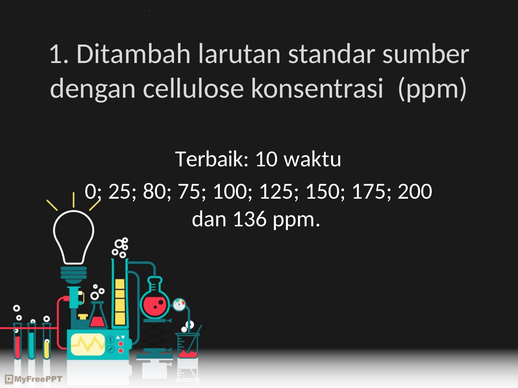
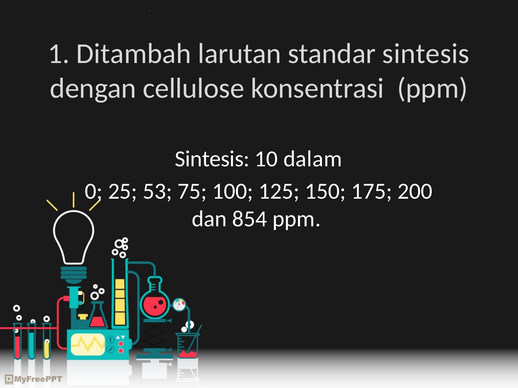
standar sumber: sumber -> sintesis (426, 54)
Terbaik: Terbaik -> Sintesis (212, 159)
waktu: waktu -> dalam (313, 159)
80: 80 -> 53 (157, 192)
136: 136 -> 854 (250, 219)
